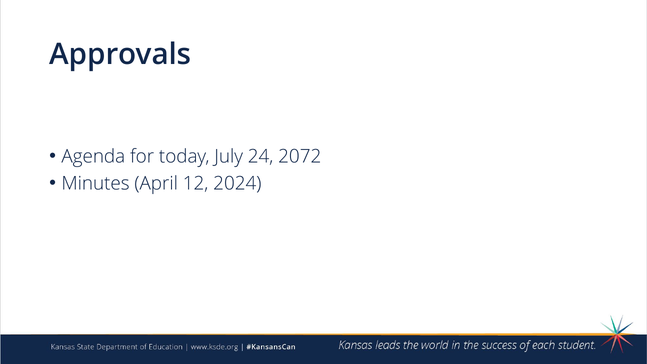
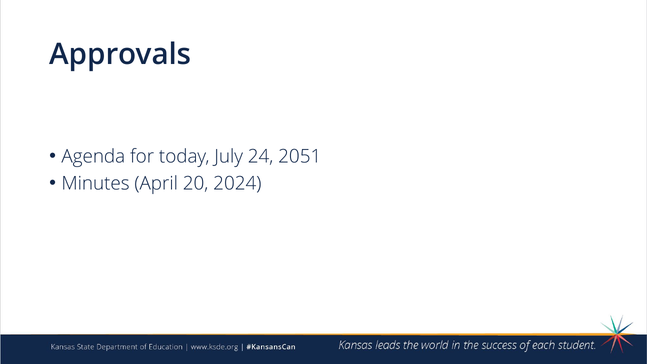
2072: 2072 -> 2051 (300, 156)
12: 12 -> 20 (196, 183)
